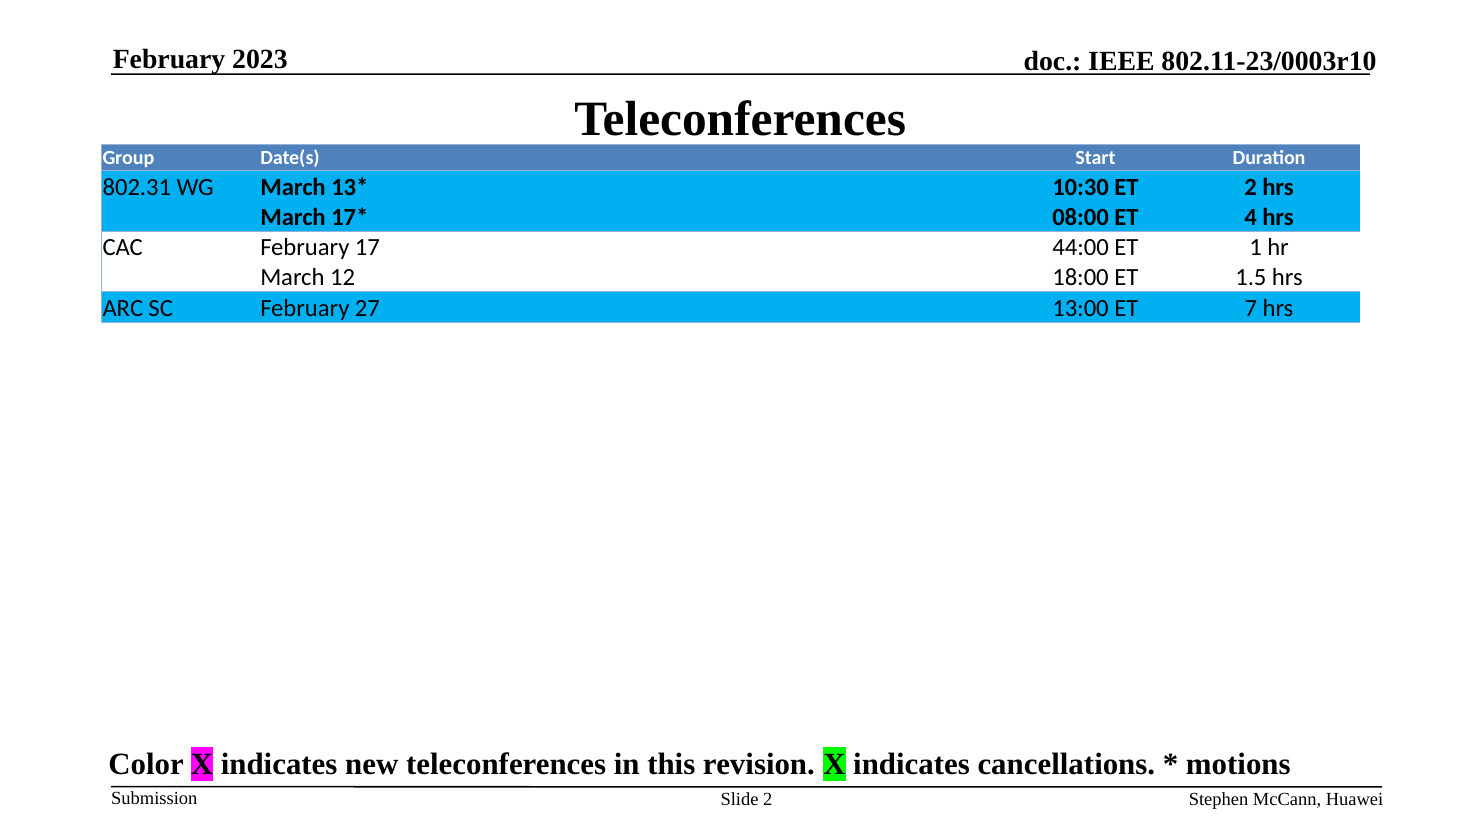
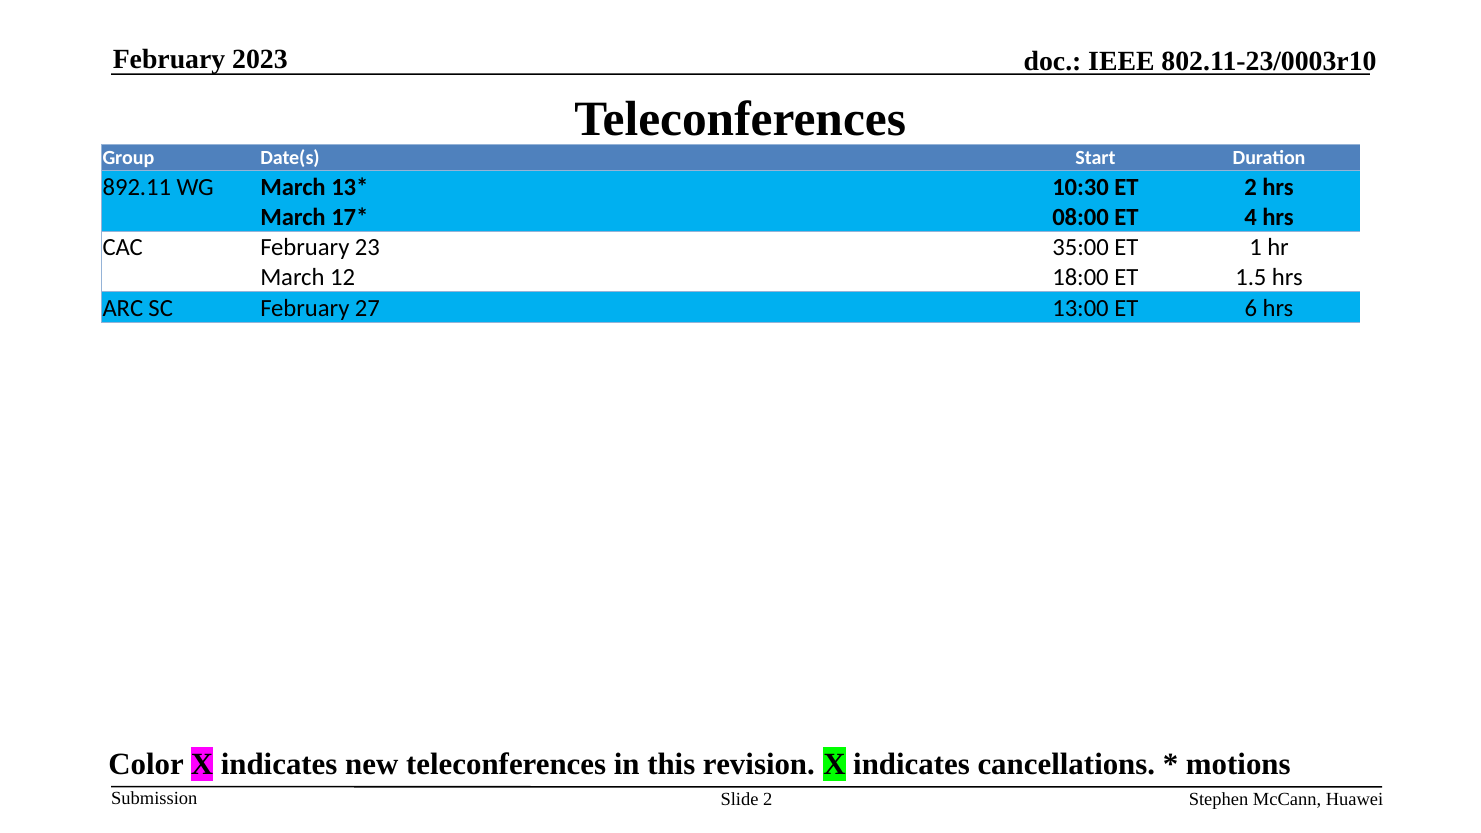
802.31: 802.31 -> 892.11 (137, 187)
17: 17 -> 23 (367, 248)
44:00: 44:00 -> 35:00 (1081, 248)
7: 7 -> 6 (1251, 308)
